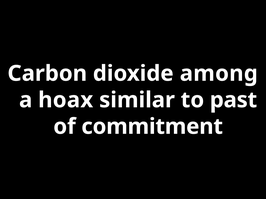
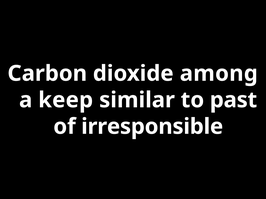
hoax: hoax -> keep (66, 100)
commitment: commitment -> irresponsible (152, 127)
